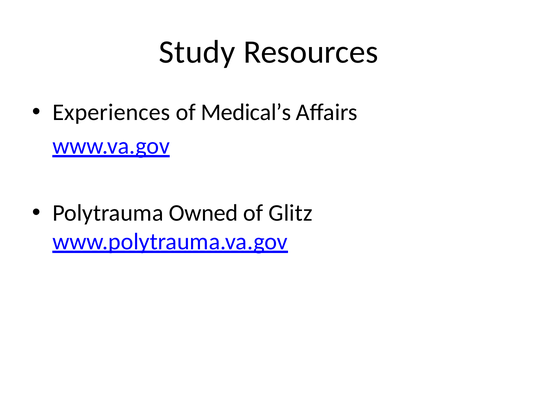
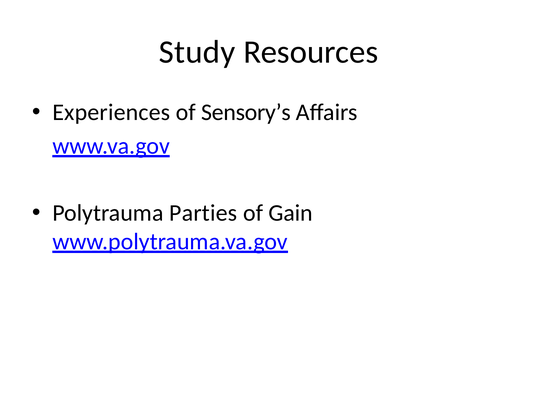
Medical’s: Medical’s -> Sensory’s (246, 113)
Owned: Owned -> Parties (203, 213)
Glitz: Glitz -> Gain (291, 213)
